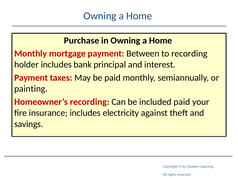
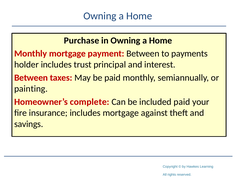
to recording: recording -> payments (189, 54)
bank: bank -> trust (83, 65)
Payment: Payment -> Between (31, 78)
Homeowner’s recording: recording -> complete (90, 102)
includes electricity: electricity -> mortgage (121, 113)
